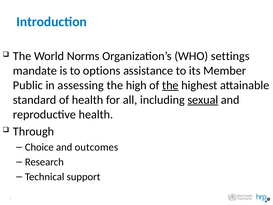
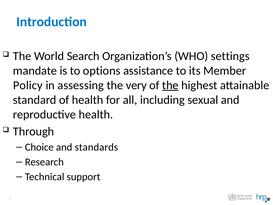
Norms: Norms -> Search (83, 56)
Public: Public -> Policy (28, 85)
high: high -> very (136, 85)
sexual underline: present -> none (203, 100)
outcomes: outcomes -> standards (96, 147)
